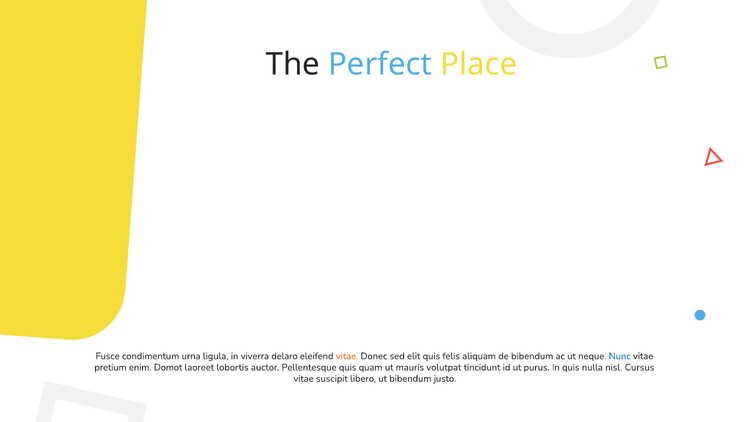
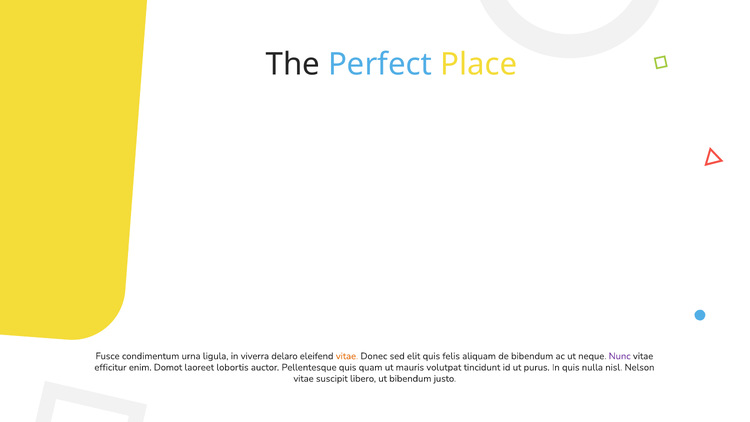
Nunc colour: blue -> purple (620, 356)
pretium: pretium -> efficitur (110, 367)
Cursus: Cursus -> Nelson (640, 367)
